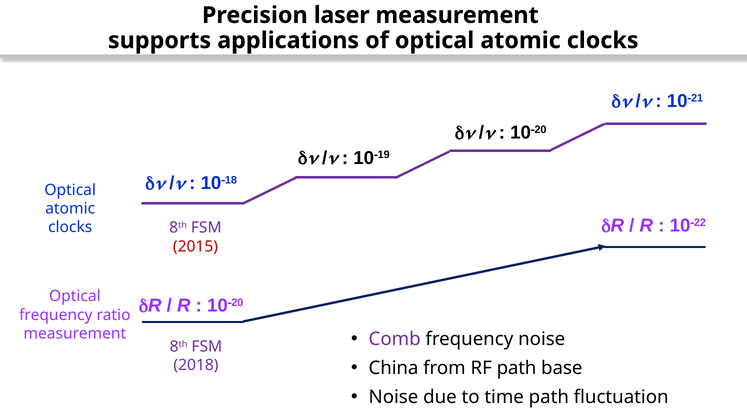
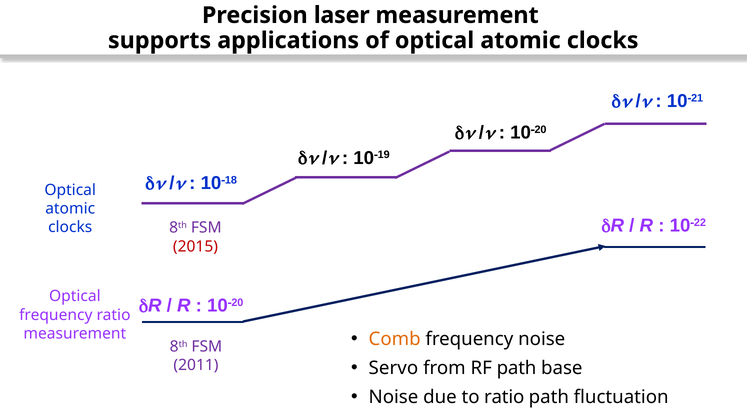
Comb colour: purple -> orange (395, 339)
China: China -> Servo (393, 368)
2018: 2018 -> 2011 (196, 365)
to time: time -> ratio (504, 397)
